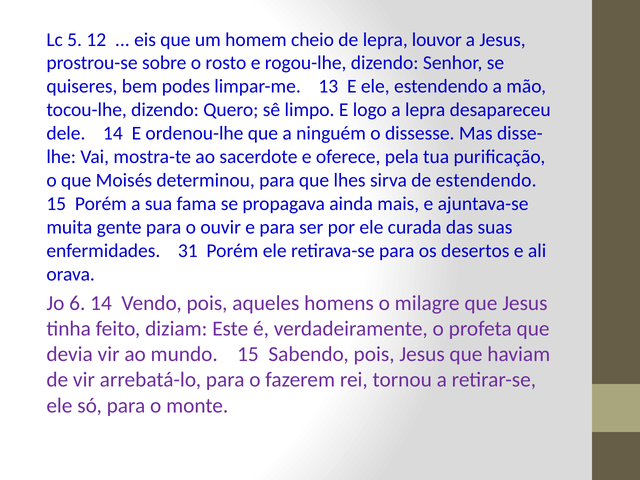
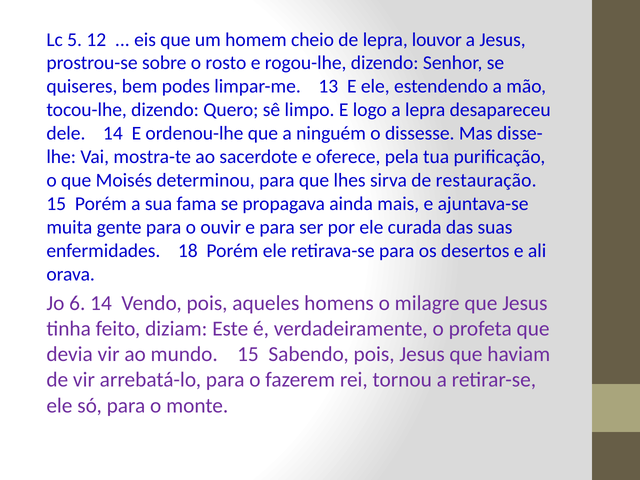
de estendendo: estendendo -> restauração (486, 180)
31: 31 -> 18 (188, 251)
